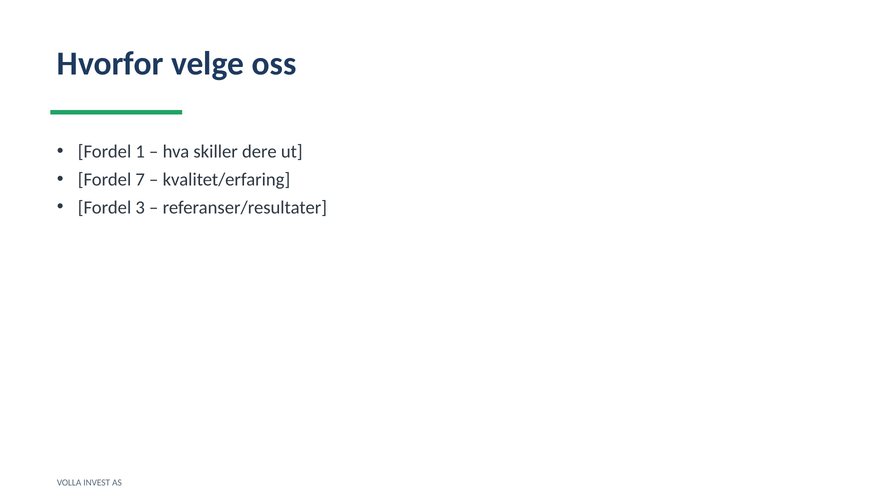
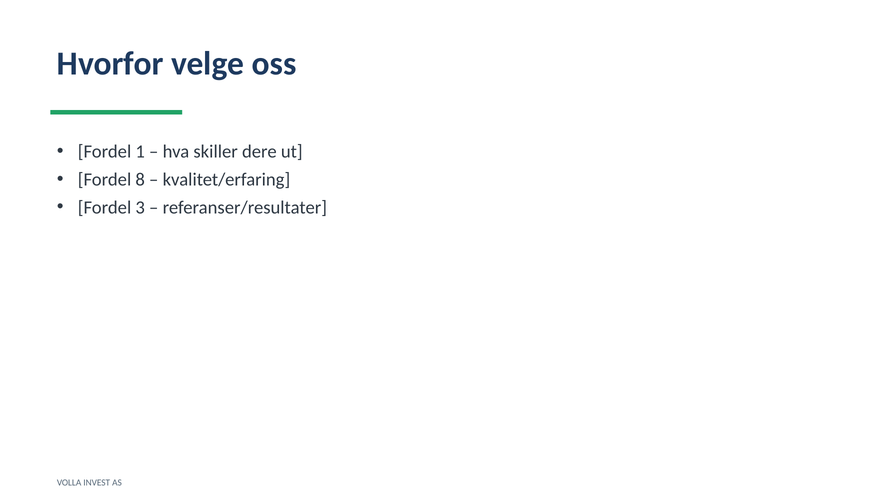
7: 7 -> 8 (140, 179)
